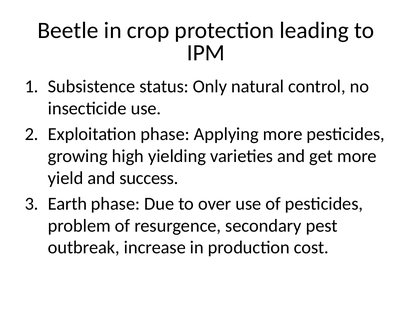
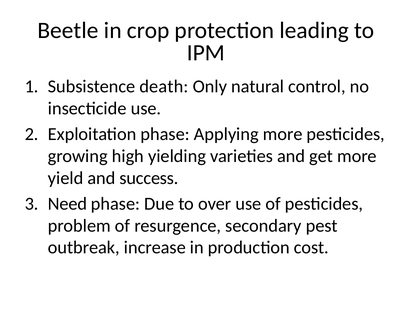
status: status -> death (164, 86)
Earth: Earth -> Need (67, 204)
